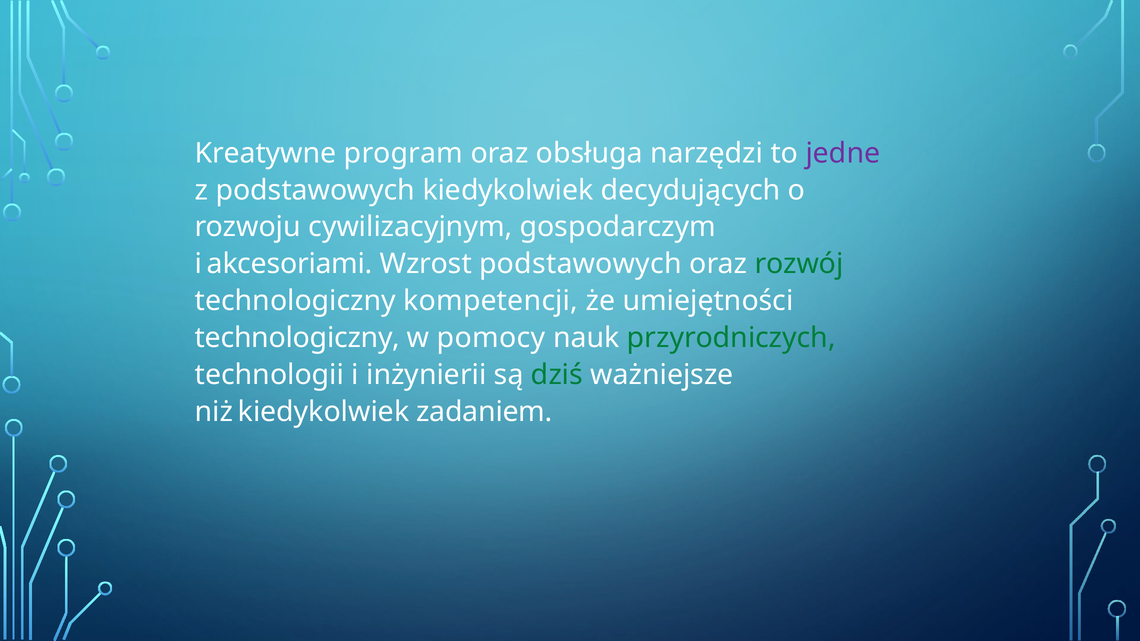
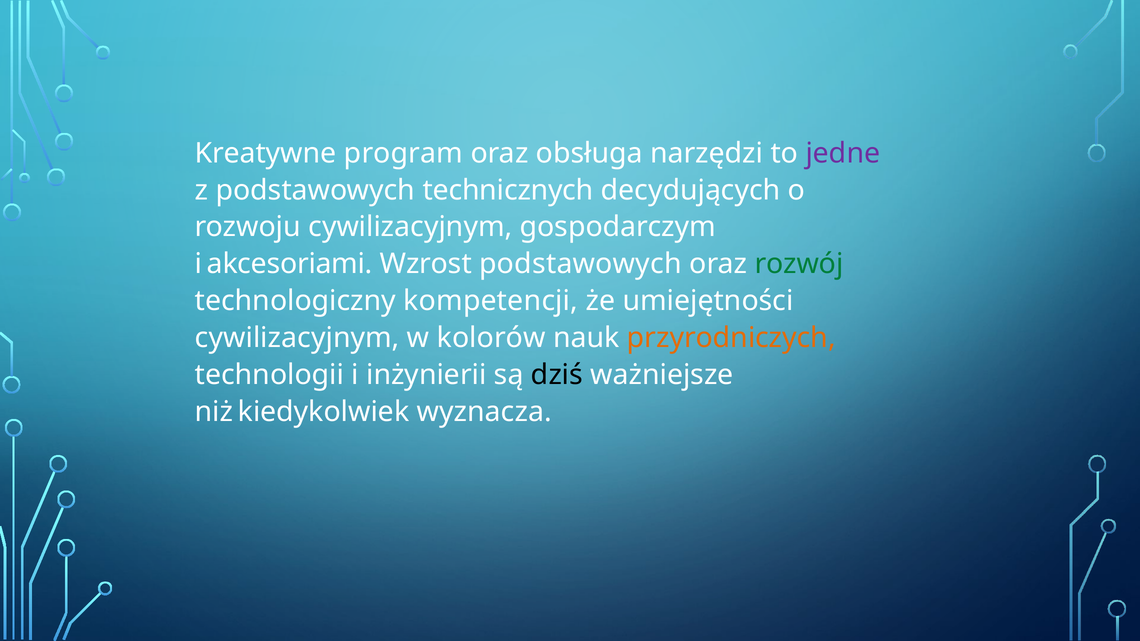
podstawowych kiedykolwiek: kiedykolwiek -> technicznych (508, 190)
technologiczny: technologiczny -> cywilizacyjnym (297, 338)
pomocy: pomocy -> kolorów (491, 338)
przyrodniczych colour: green -> orange (731, 338)
dziś colour: green -> black (557, 375)
zadaniem: zadaniem -> wyznacza (484, 412)
